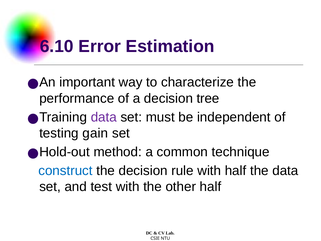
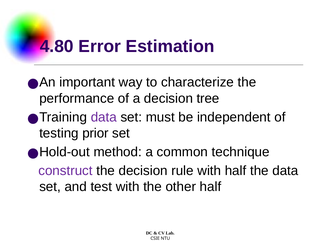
6.10: 6.10 -> 4.80 (57, 46)
gain: gain -> prior (95, 133)
construct colour: blue -> purple (65, 171)
